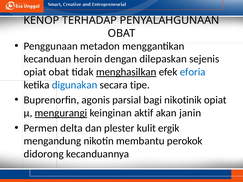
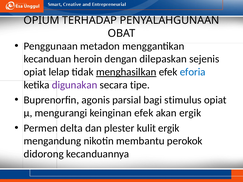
KENOP: KENOP -> OPIUM (41, 20)
opiat obat: obat -> lelap (59, 72)
digunakan colour: blue -> purple (75, 85)
nikotinik: nikotinik -> stimulus (183, 100)
mengurangi underline: present -> none (61, 113)
keinginan aktif: aktif -> efek (144, 113)
akan janin: janin -> ergik (190, 113)
